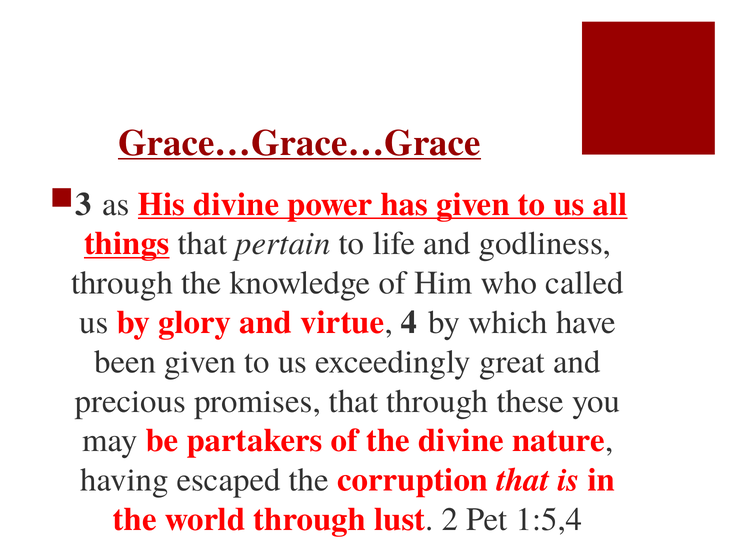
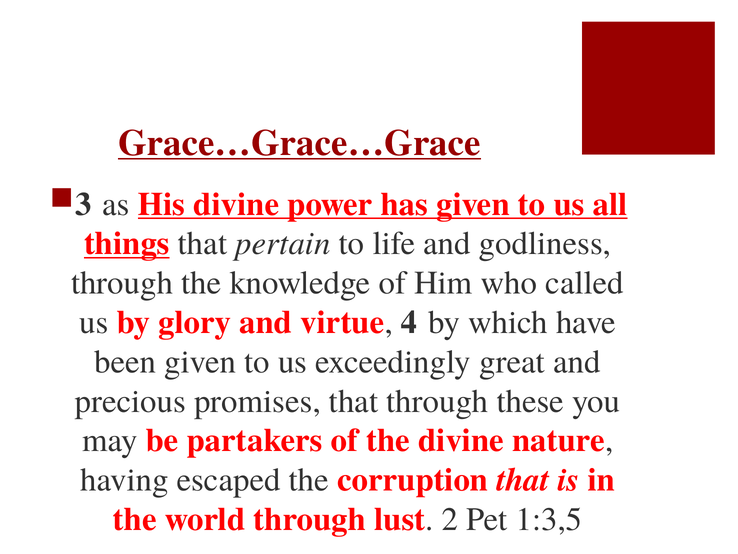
1:5,4: 1:5,4 -> 1:3,5 (549, 519)
